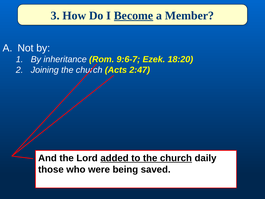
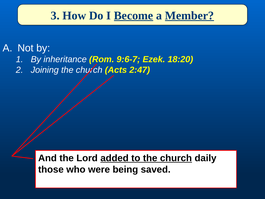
Member underline: none -> present (189, 16)
